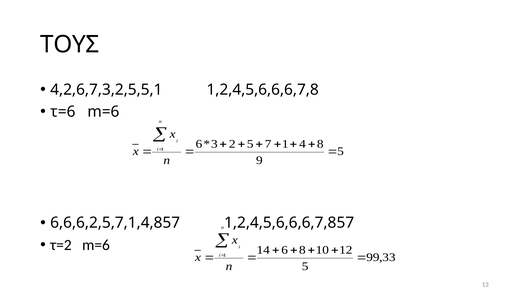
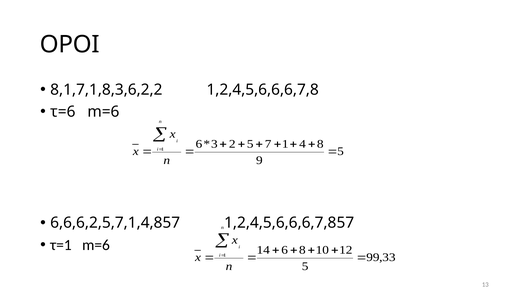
ΤΟΥΣ: ΤΟΥΣ -> ΟΡΟΙ (70, 44)
4,2,6,7,3,2,5,5,1: 4,2,6,7,3,2,5,5,1 -> 8,1,7,1,8,3,6,2,2 (106, 89)
τ=2: τ=2 -> τ=1 (61, 245)
